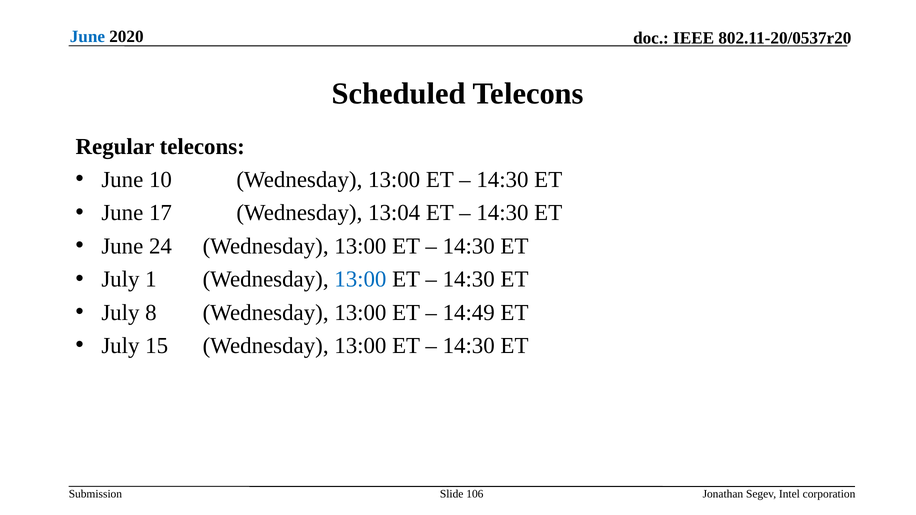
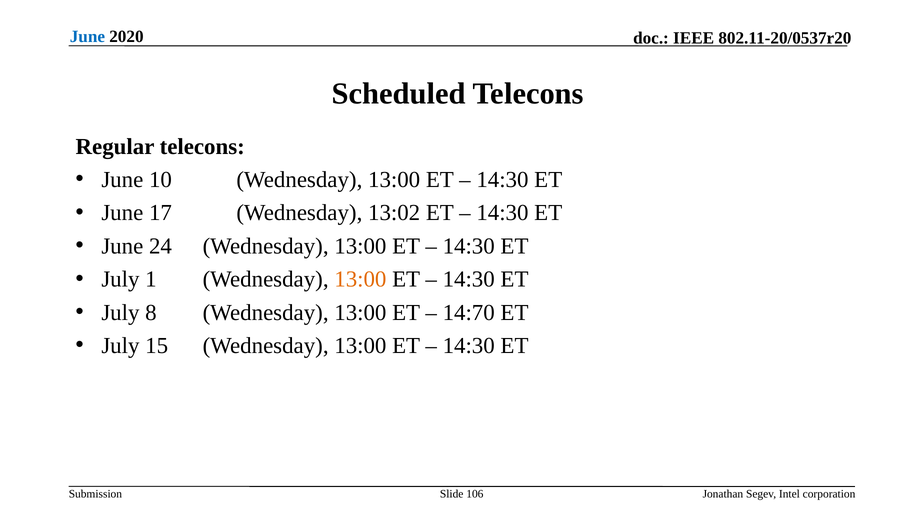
13:04: 13:04 -> 13:02 (394, 213)
13:00 colour: blue -> orange (360, 279)
14:49: 14:49 -> 14:70 (469, 313)
